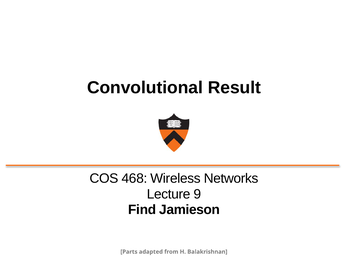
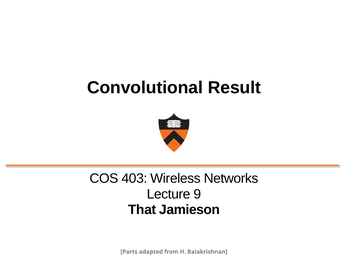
468: 468 -> 403 (135, 178)
Find: Find -> That (142, 210)
